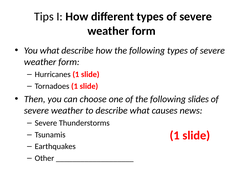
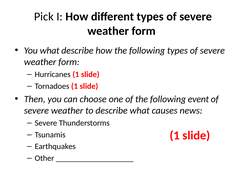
Tips: Tips -> Pick (44, 17)
slides: slides -> event (198, 99)
